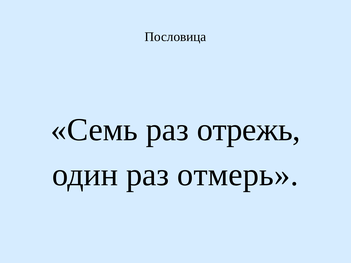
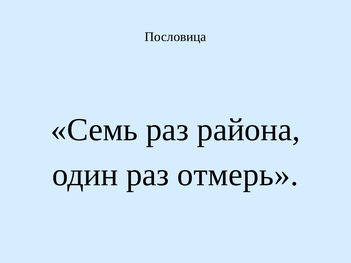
отрежь: отрежь -> района (249, 130)
